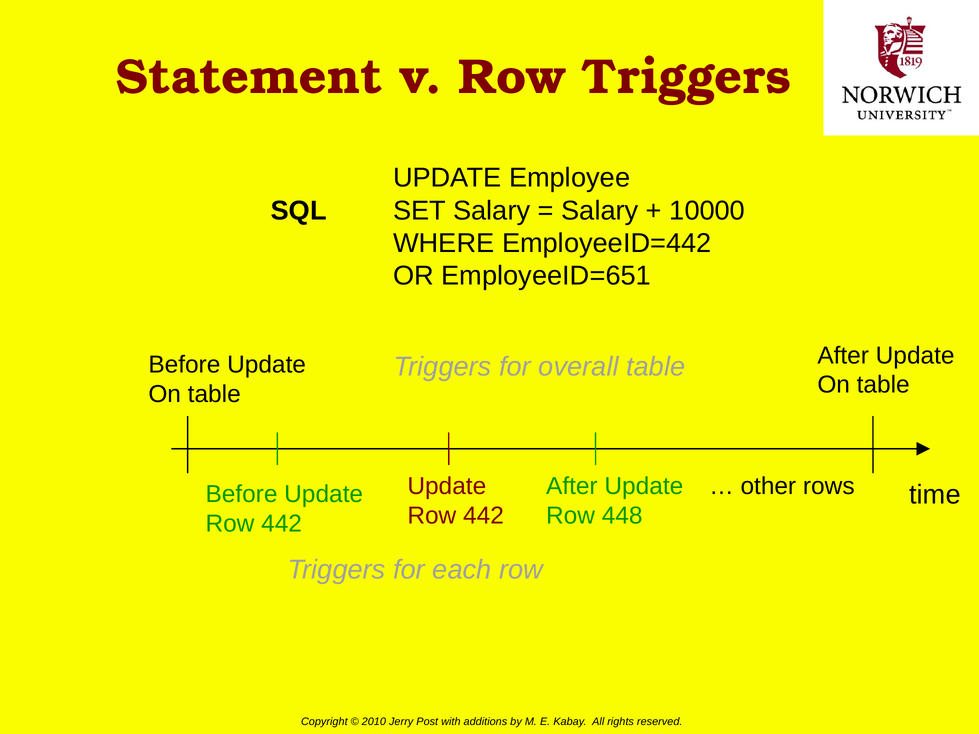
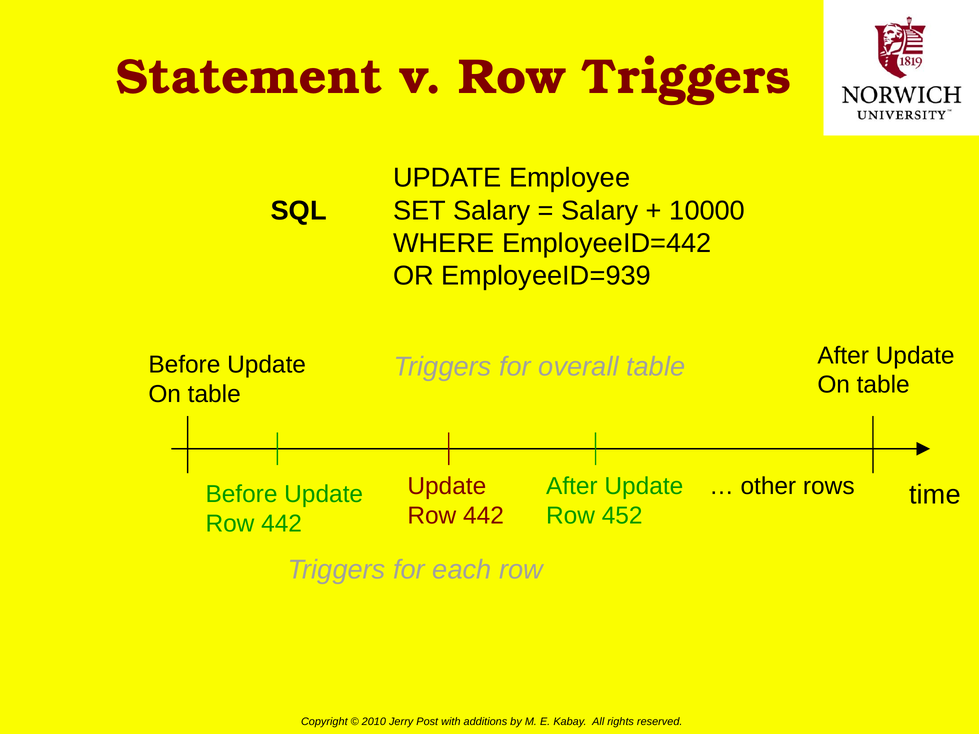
EmployeeID=651: EmployeeID=651 -> EmployeeID=939 (546, 276)
448: 448 -> 452 (622, 516)
